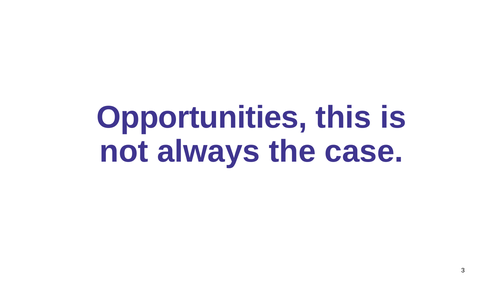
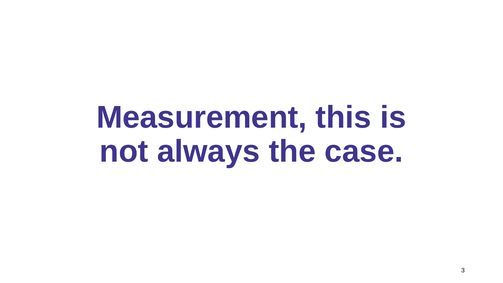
Opportunities: Opportunities -> Measurement (202, 118)
